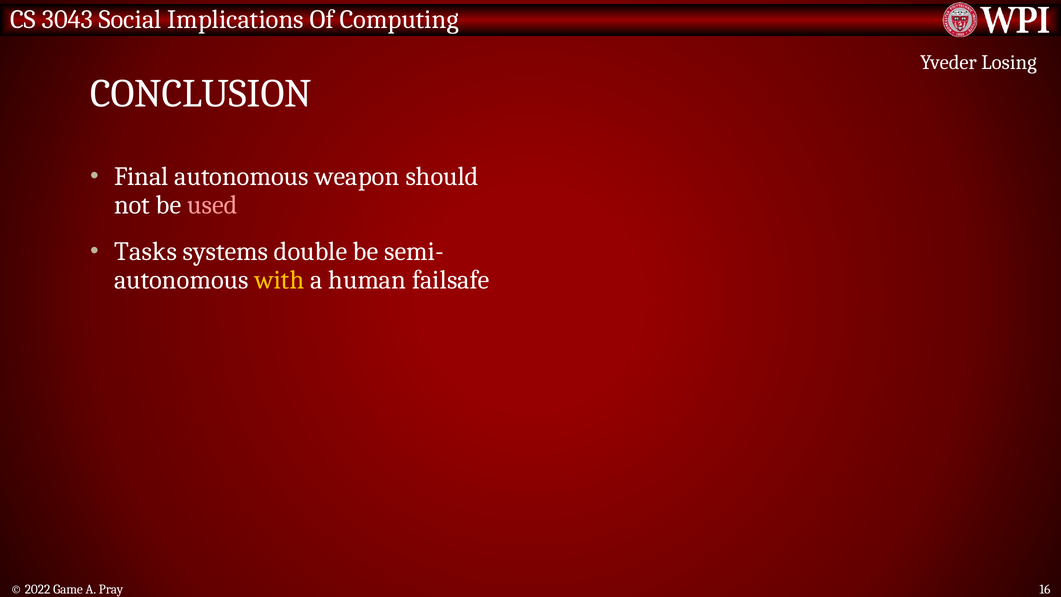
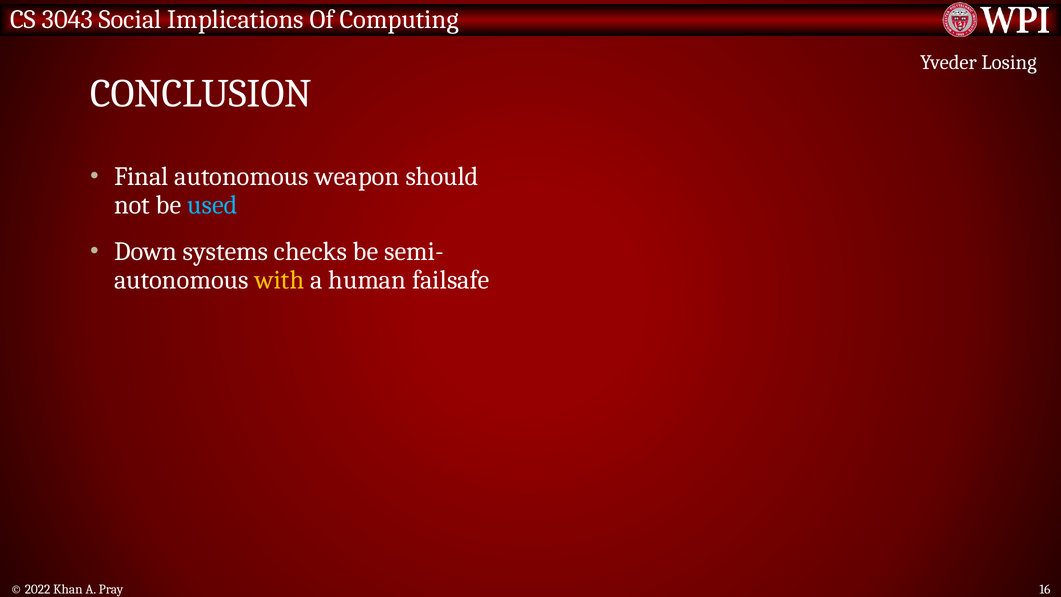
used colour: pink -> light blue (212, 205)
Tasks: Tasks -> Down (146, 251)
double: double -> checks (311, 251)
Game: Game -> Khan (68, 589)
